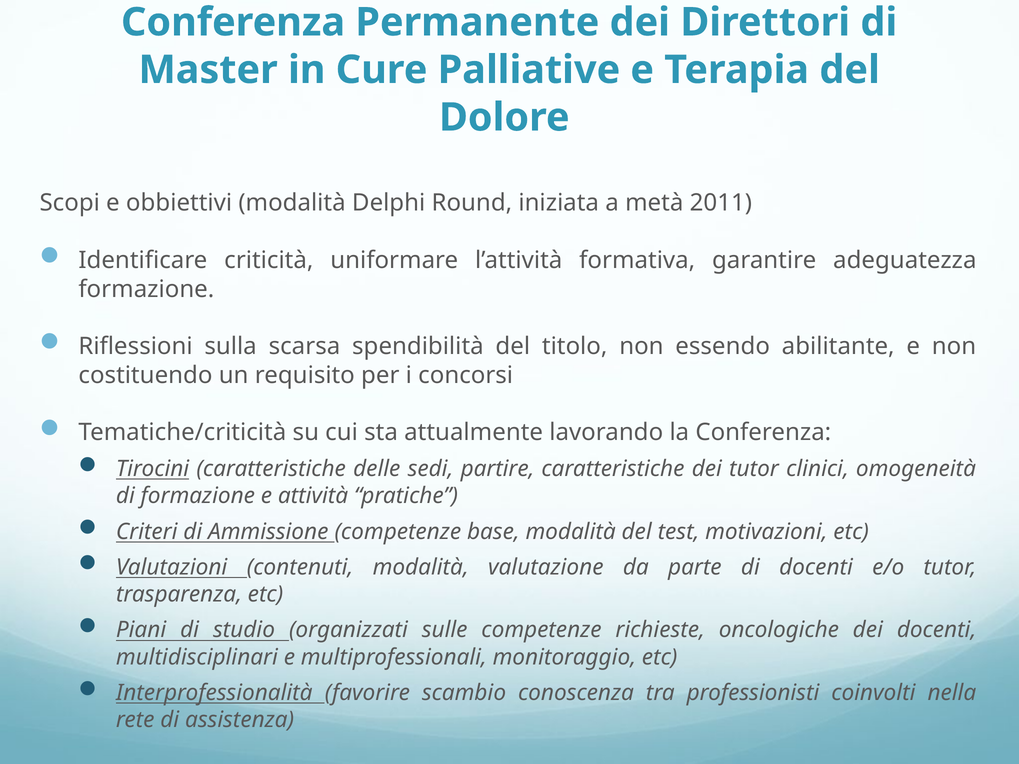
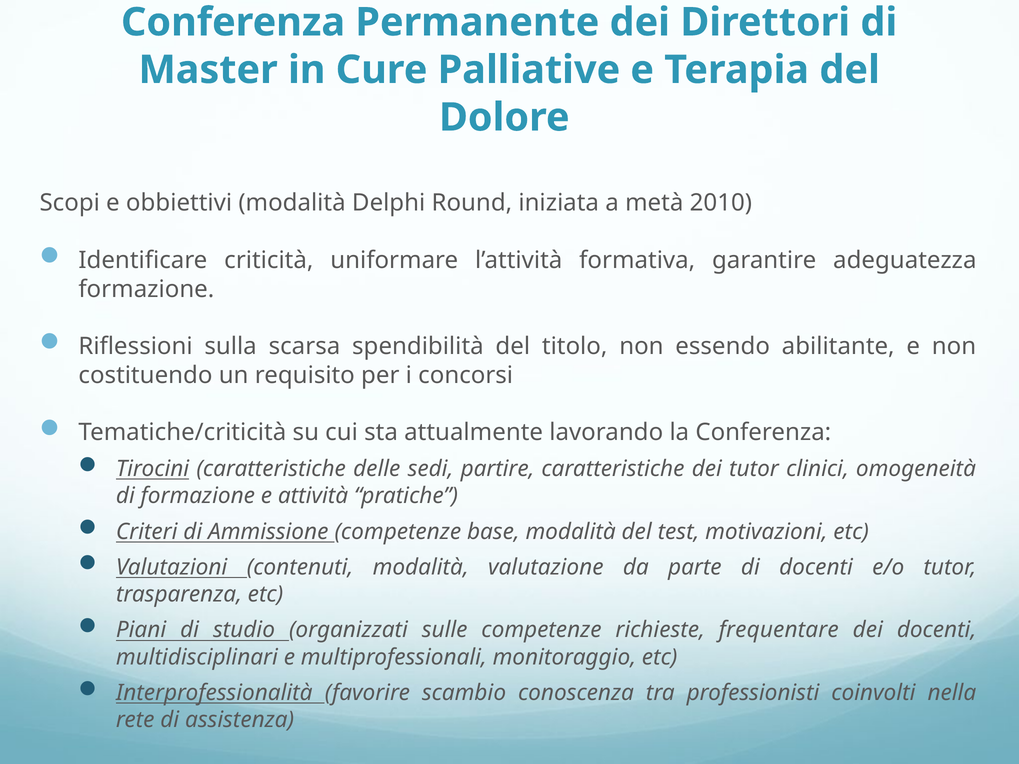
2011: 2011 -> 2010 (721, 203)
oncologiche: oncologiche -> frequentare (779, 630)
